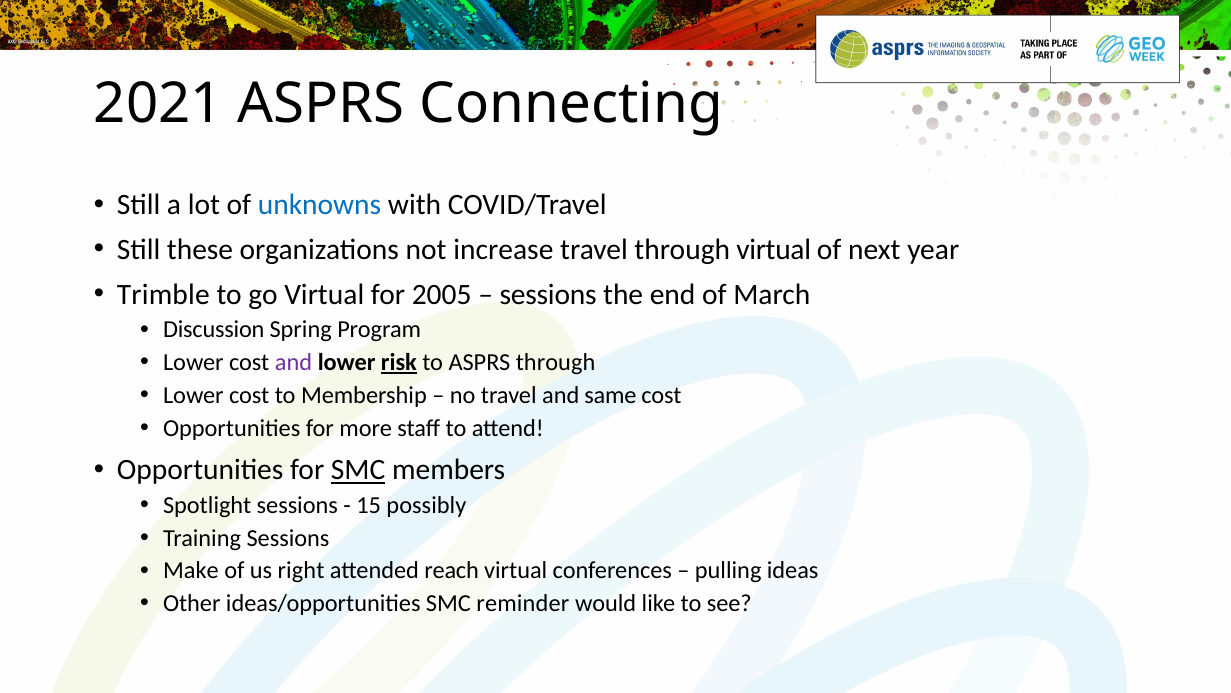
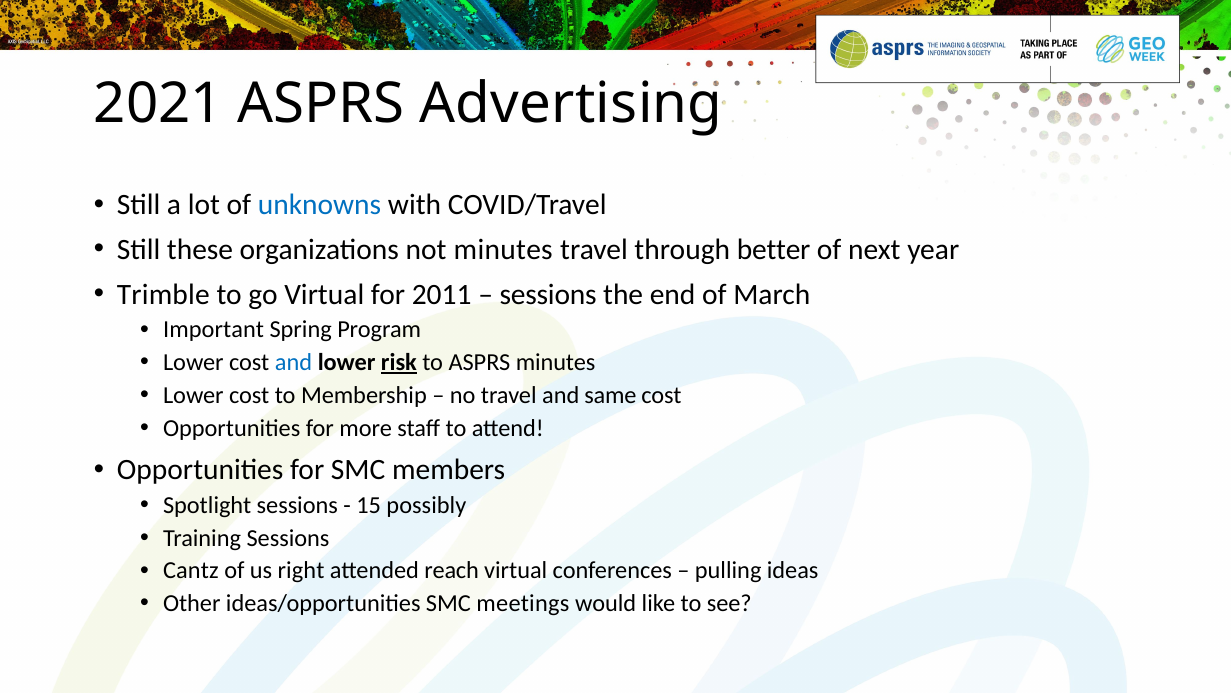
Connecting: Connecting -> Advertising (571, 103)
not increase: increase -> minutes (503, 249)
through virtual: virtual -> better (774, 249)
2005: 2005 -> 2011 (442, 294)
Discussion: Discussion -> Important (214, 330)
and colour: purple -> blue (293, 362)
ASPRS through: through -> minutes (556, 362)
SMC underline: present -> none (358, 470)
Make: Make -> Cantz (191, 570)
reminder: reminder -> meetings (523, 603)
